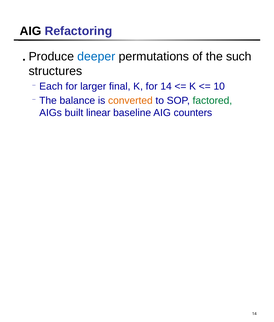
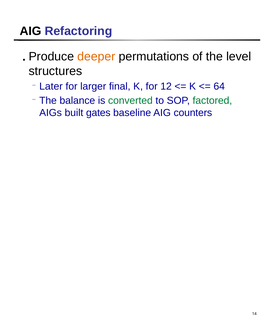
deeper colour: blue -> orange (96, 57)
such: such -> level (239, 57)
Each: Each -> Later (51, 86)
for 14: 14 -> 12 (166, 86)
10: 10 -> 64 (219, 86)
converted colour: orange -> green (130, 101)
linear: linear -> gates (98, 113)
